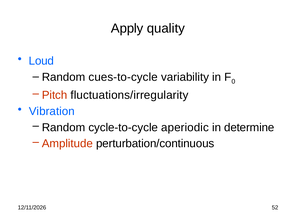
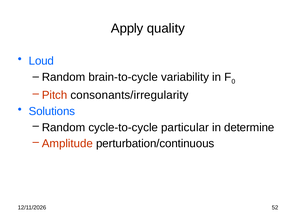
cues-to-cycle: cues-to-cycle -> brain-to-cycle (123, 77)
fluctuations/irregularity: fluctuations/irregularity -> consonants/irregularity (129, 95)
Vibration: Vibration -> Solutions (52, 111)
aperiodic: aperiodic -> particular (185, 127)
